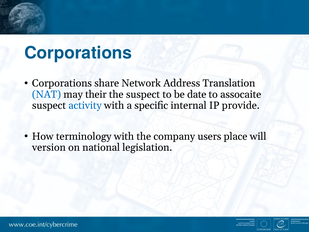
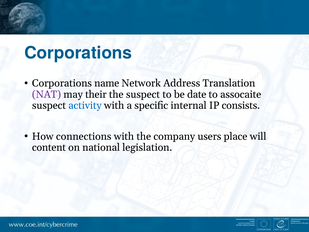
share: share -> name (107, 83)
NAT colour: blue -> purple (46, 94)
provide: provide -> consists (241, 105)
terminology: terminology -> connections (84, 136)
version: version -> content (49, 147)
